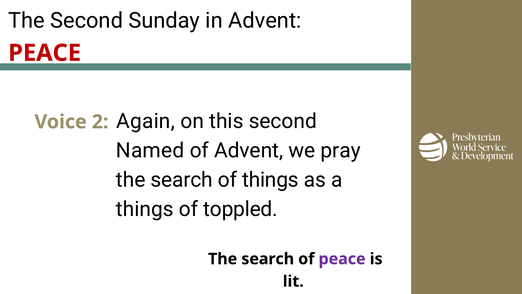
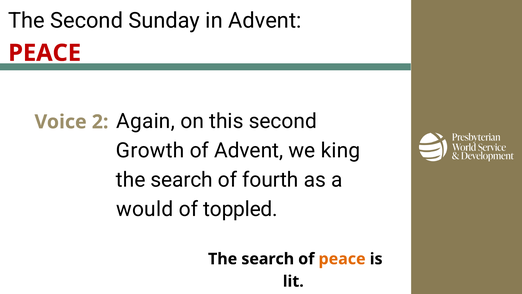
Named: Named -> Growth (150, 150)
pray: pray -> king (340, 150)
of things: things -> fourth (270, 180)
things: things -> would (145, 209)
peace colour: purple -> orange (342, 259)
